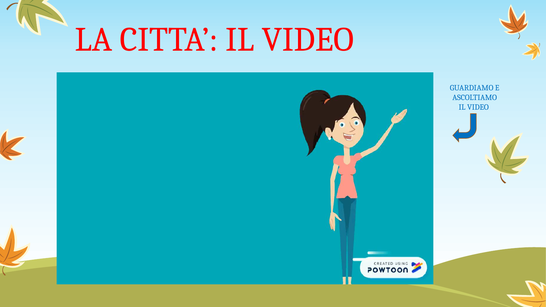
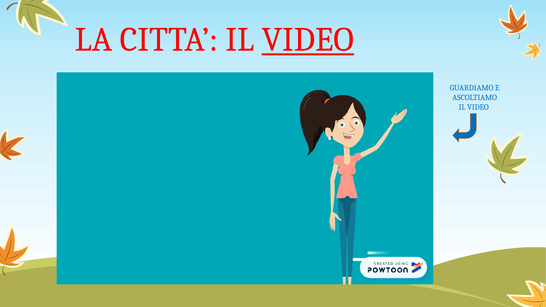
VIDEO underline: none -> present (308, 40)
